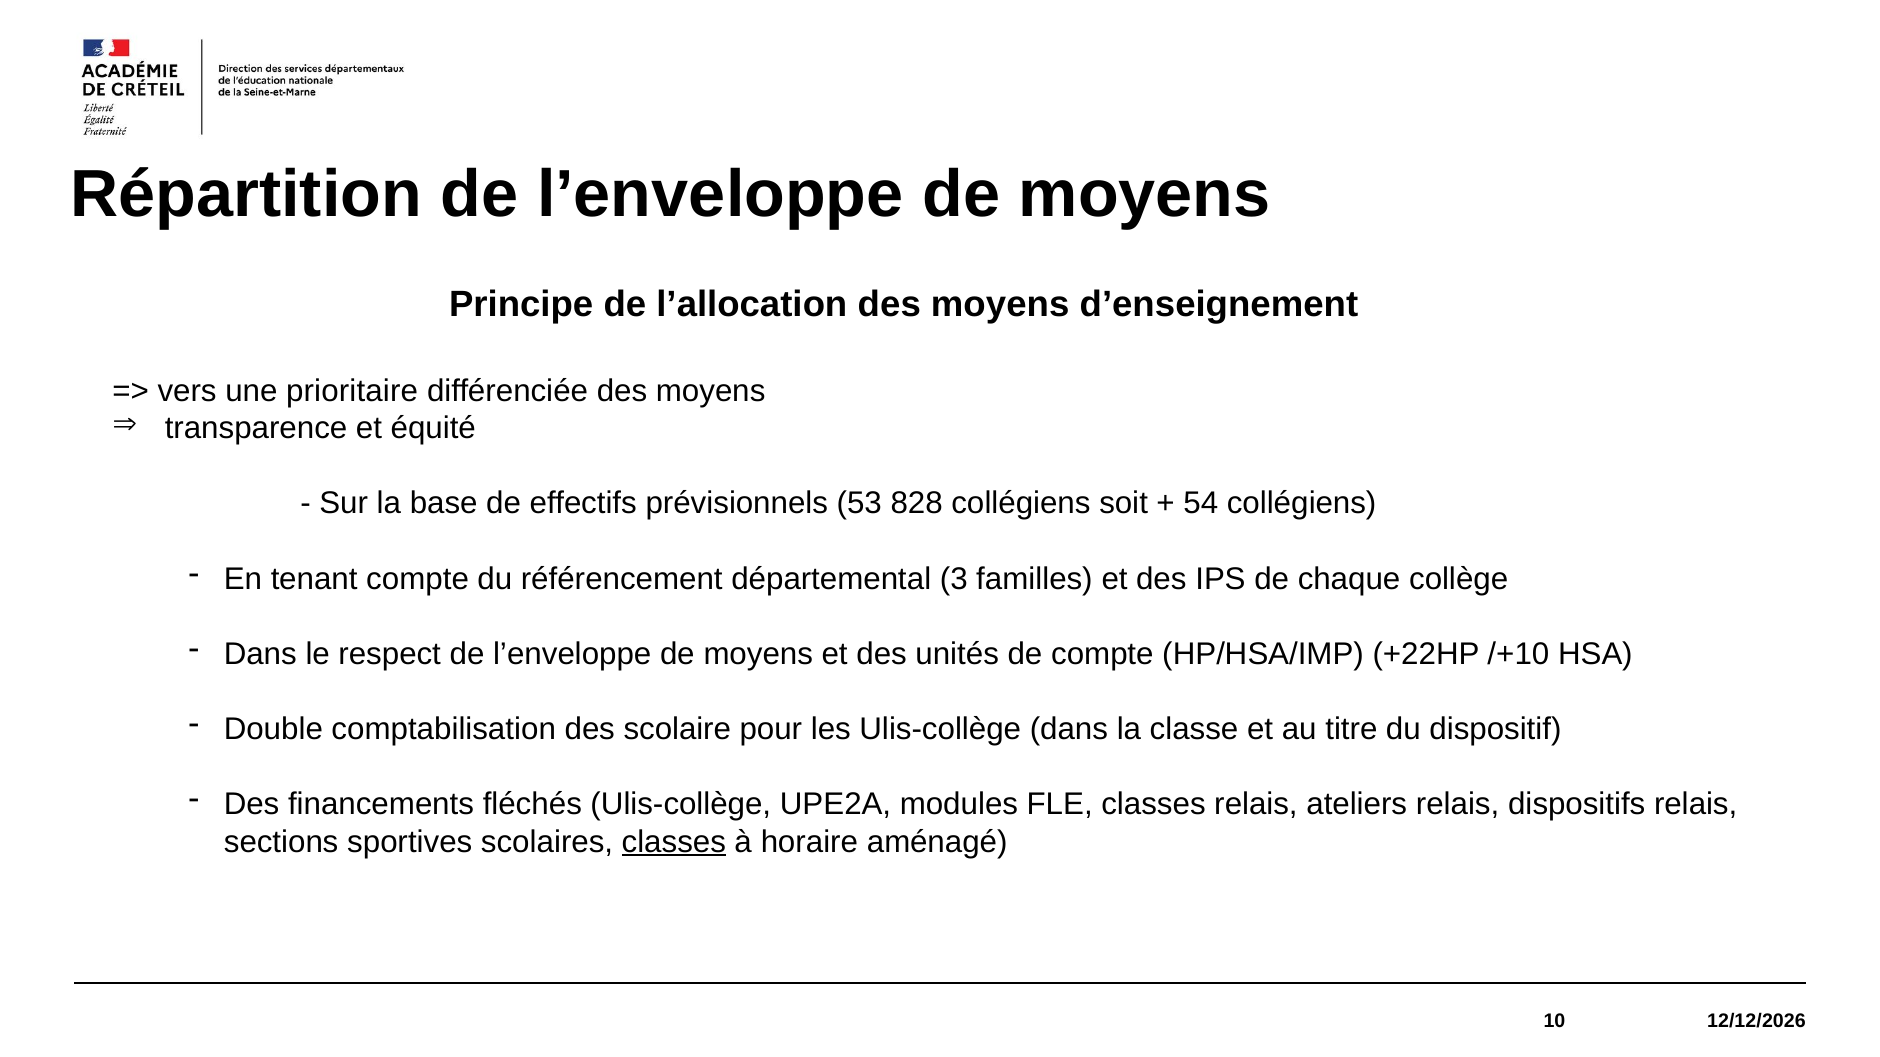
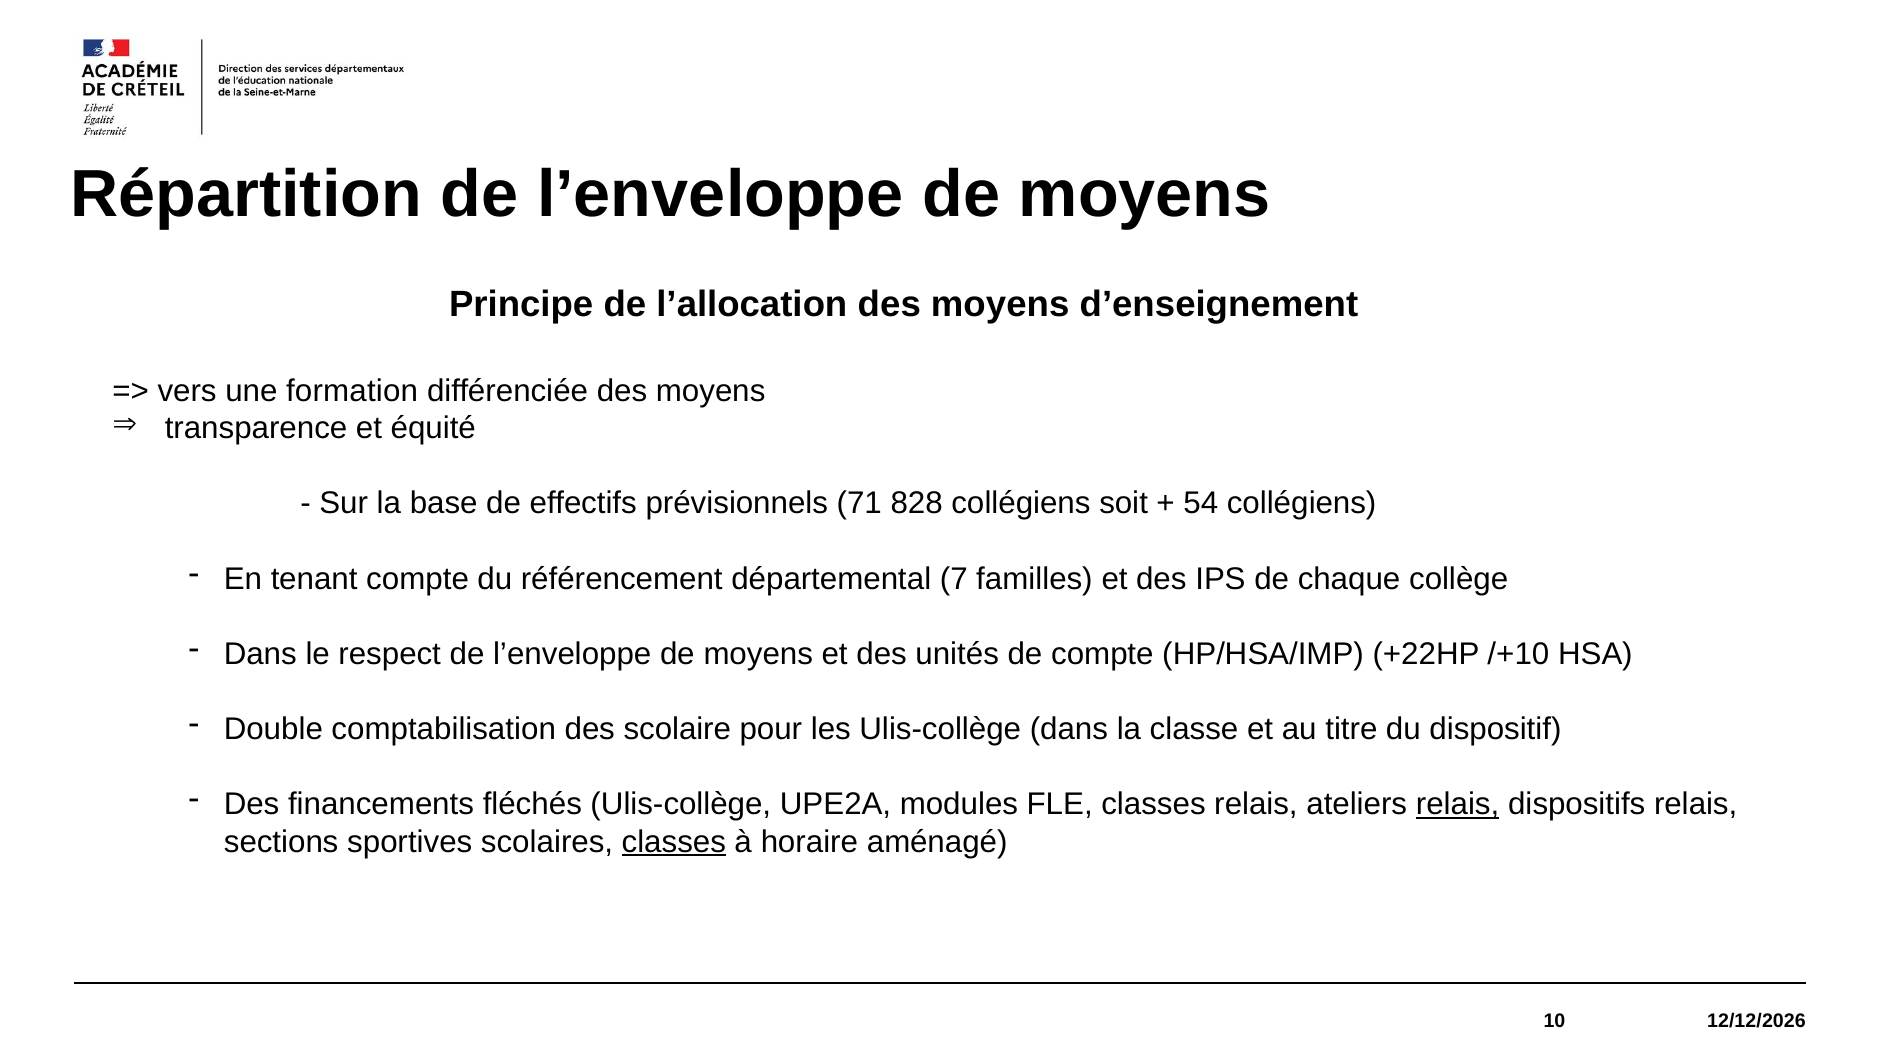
prioritaire: prioritaire -> formation (352, 391)
53: 53 -> 71 (859, 504)
3: 3 -> 7 (954, 579)
relais underline: none -> present (1458, 805)
